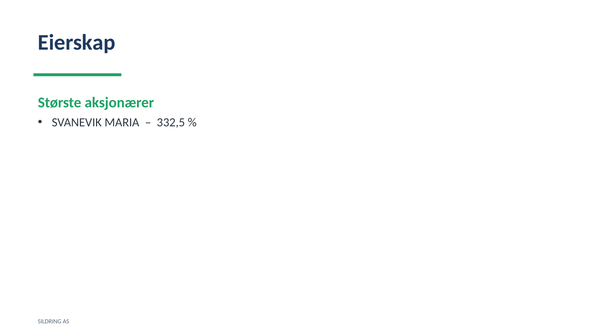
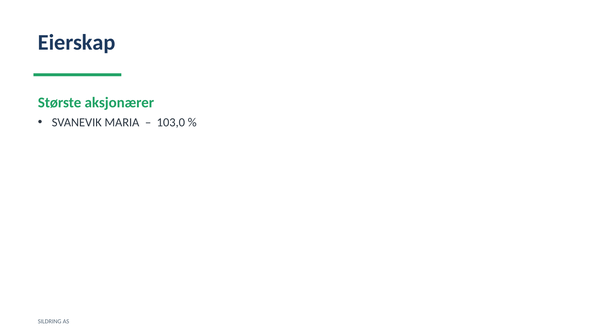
332,5: 332,5 -> 103,0 (171, 122)
